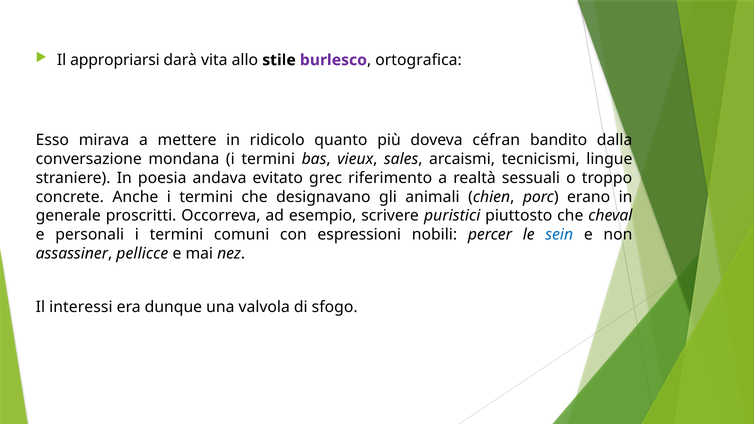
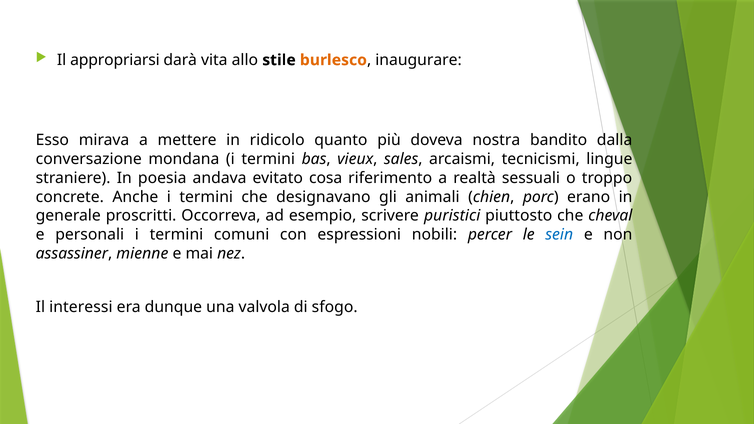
burlesco colour: purple -> orange (333, 60)
ortografica: ortografica -> inaugurare (419, 60)
céfran: céfran -> nostra (496, 140)
grec: grec -> cosa (326, 178)
pellicce: pellicce -> mienne (142, 254)
